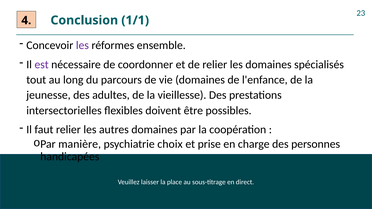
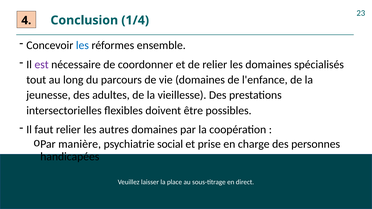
1/1: 1/1 -> 1/4 (135, 20)
les colour: purple -> blue (82, 45)
choix: choix -> social (170, 144)
